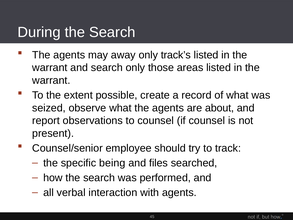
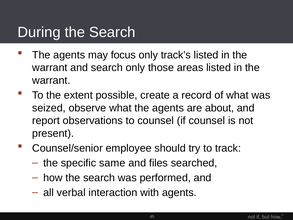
away: away -> focus (123, 55)
being: being -> same (112, 163)
